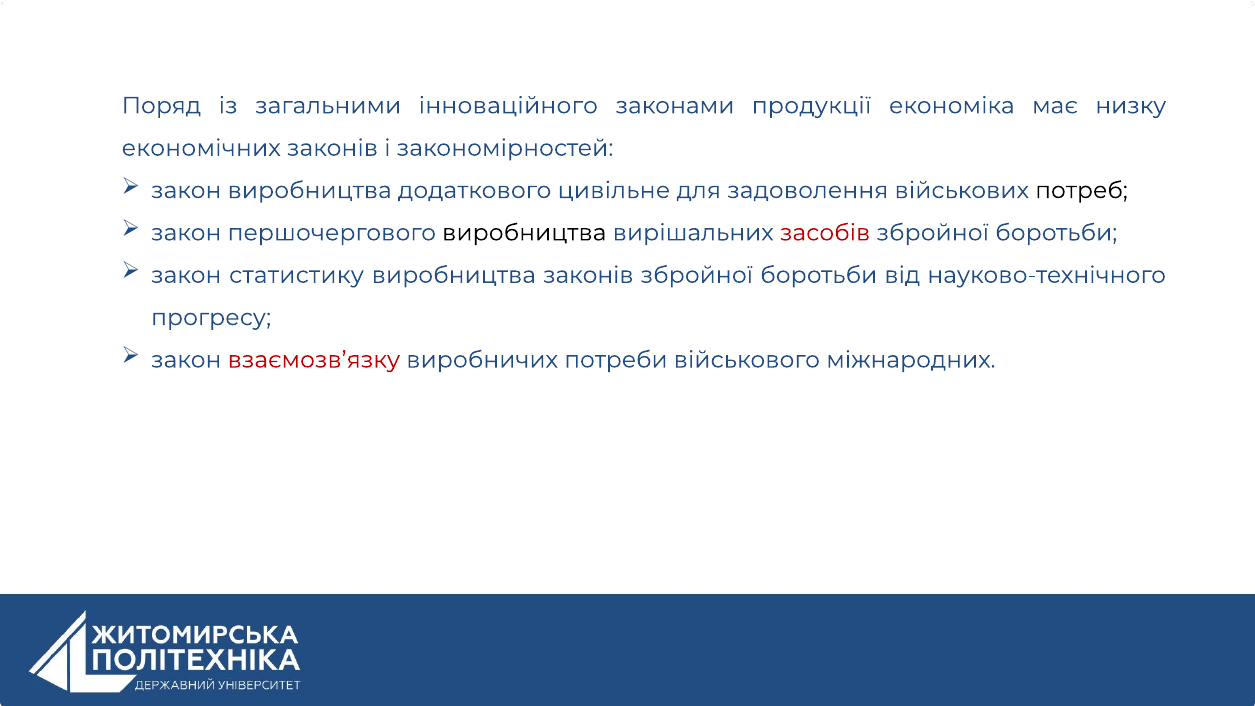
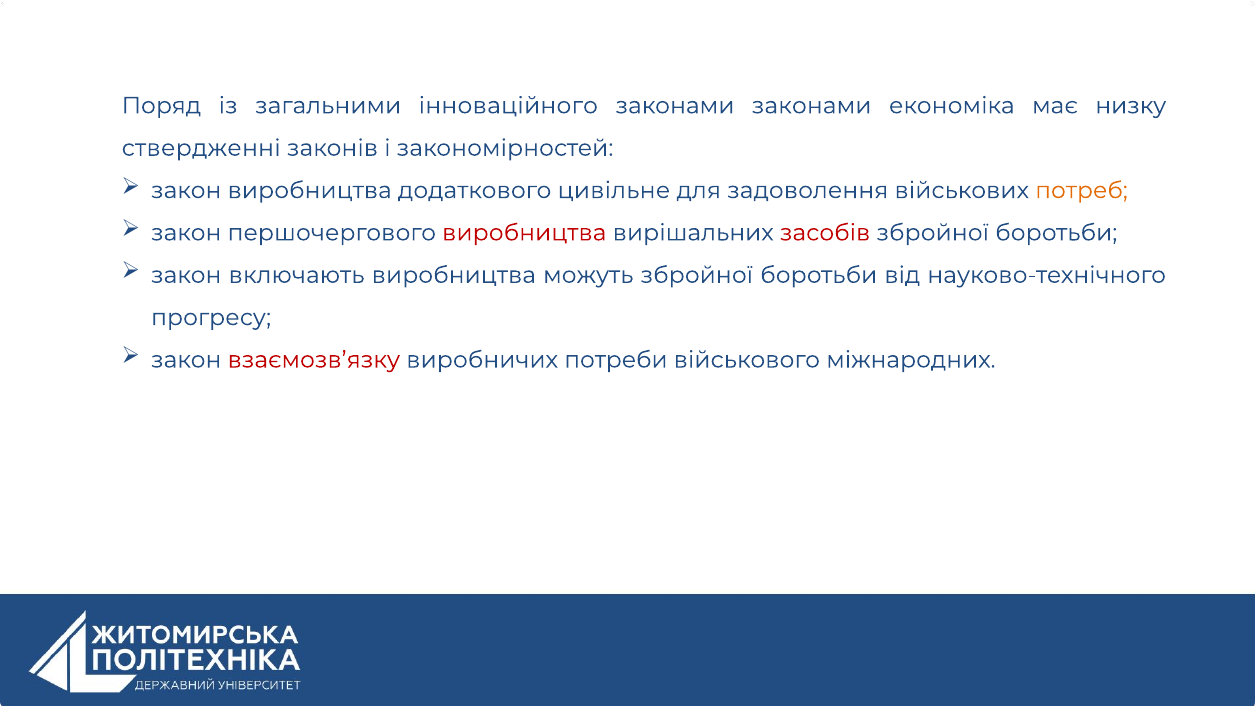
законами продукції: продукції -> законами (812, 106)
економічних: економічних -> ствердженні (201, 148)
потреб colour: black -> orange (1081, 190)
виробництва colour: black -> red (524, 233)
статистику: статистику -> включають (297, 275)
виробництва законів: законів -> можуть (588, 275)
